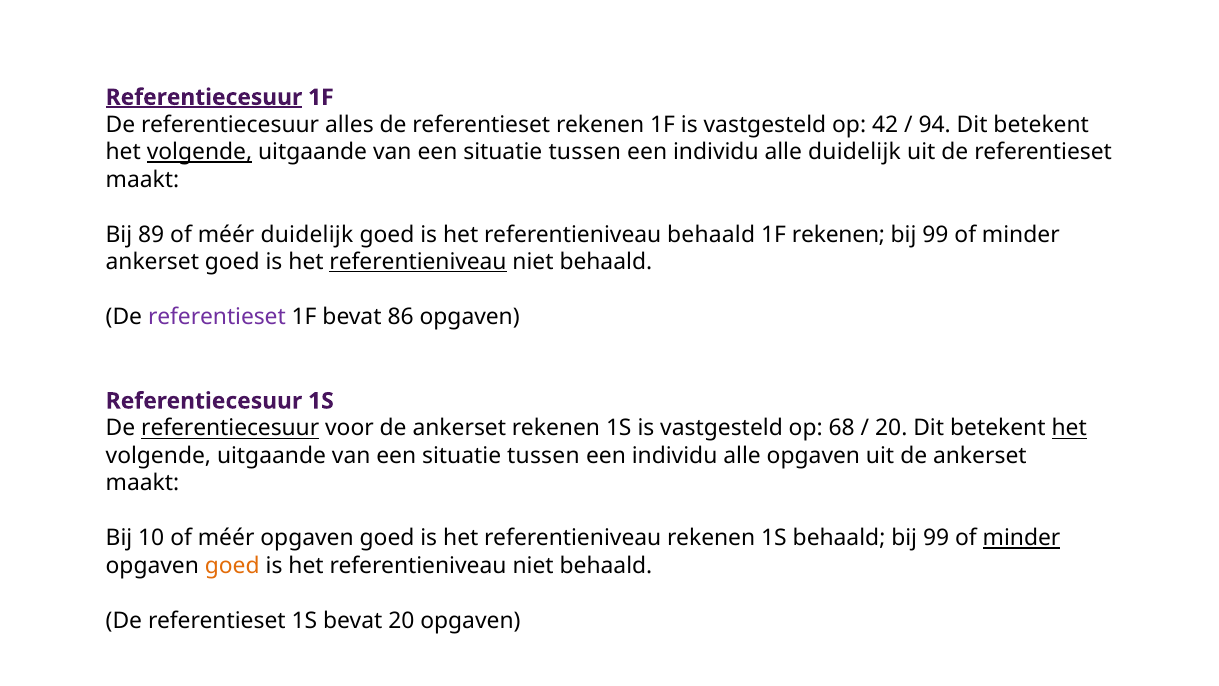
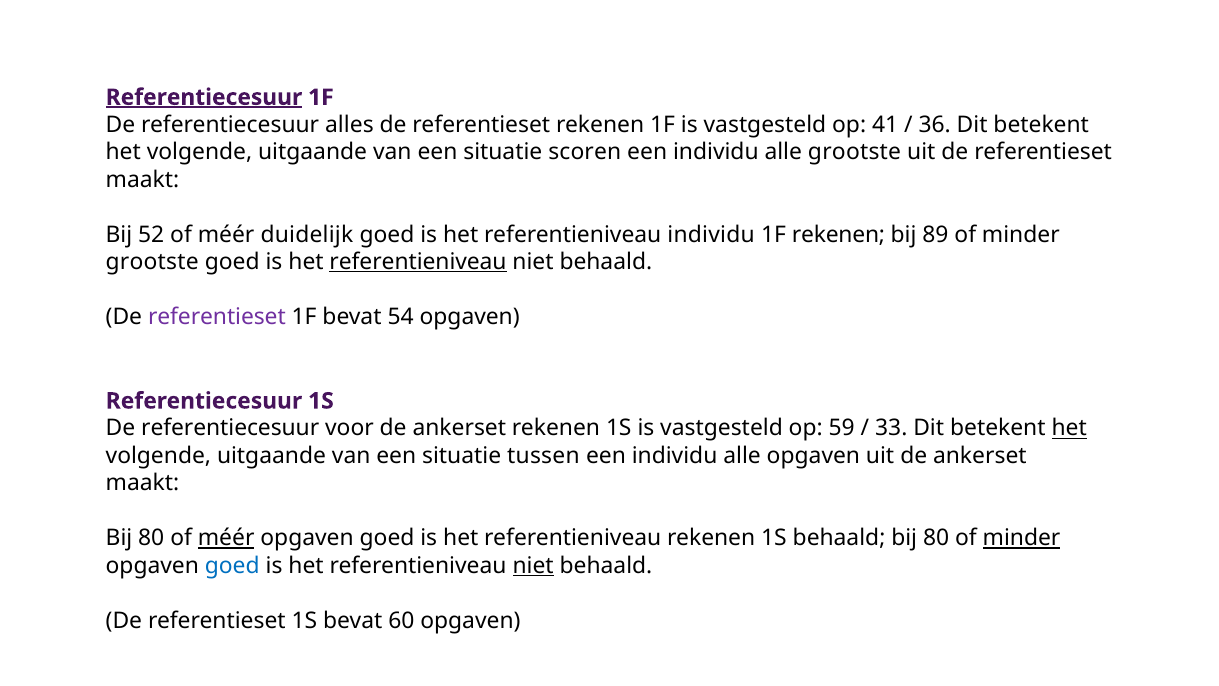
42: 42 -> 41 (885, 125)
94: 94 -> 36 (935, 125)
volgende underline: present -> none (200, 152)
tussen: tussen -> scoren (585, 152)
alle duidelijk: duidelijk -> grootste (855, 152)
89: 89 -> 52 (151, 234)
referentieniveau behaald: behaald -> individu (711, 234)
99: 99 -> 89 (936, 234)
ankerset: ankerset -> grootste (152, 262)
86: 86 -> 54 (401, 317)
referentiecesuur underline: present -> none (230, 428)
68: 68 -> 59 (842, 428)
20: 20 -> 33 (891, 428)
10: 10 -> 80 (151, 538)
méér underline: none -> present (226, 538)
behaald bij 99: 99 -> 80 (936, 538)
goed colour: orange -> blue (232, 565)
niet underline: none -> present (533, 565)
bevat 20: 20 -> 60 (401, 620)
